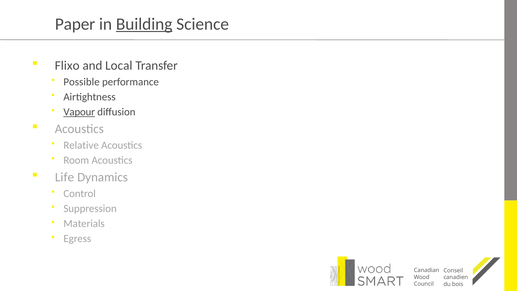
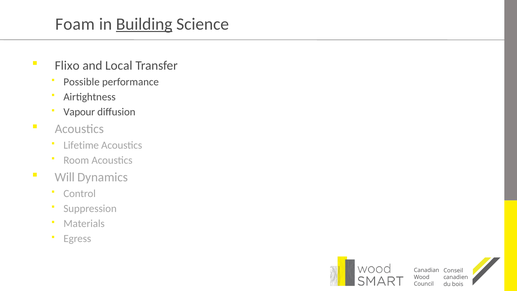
Paper: Paper -> Foam (75, 24)
Vapour underline: present -> none (79, 112)
Relative: Relative -> Lifetime (81, 145)
Life: Life -> Will (65, 177)
